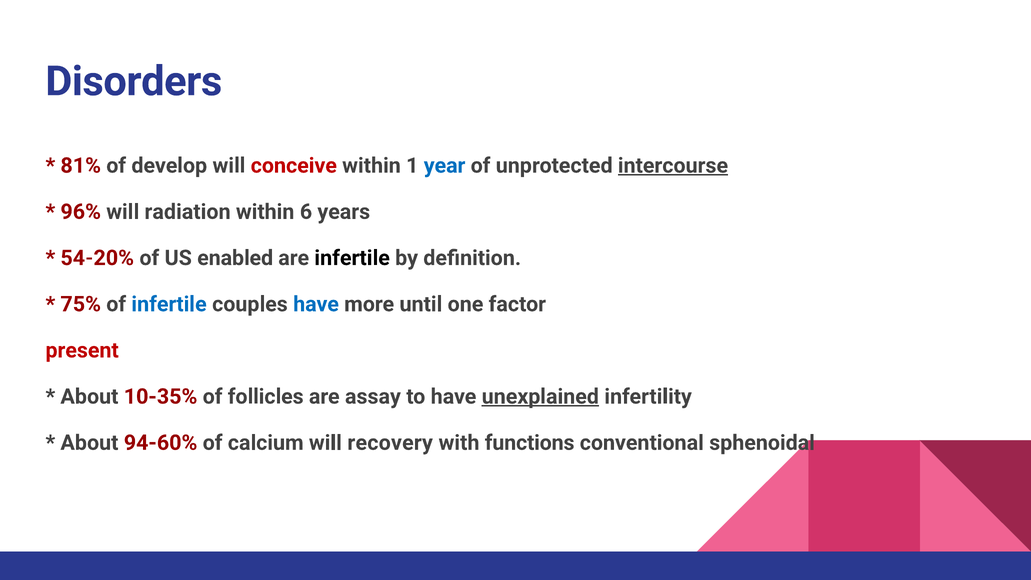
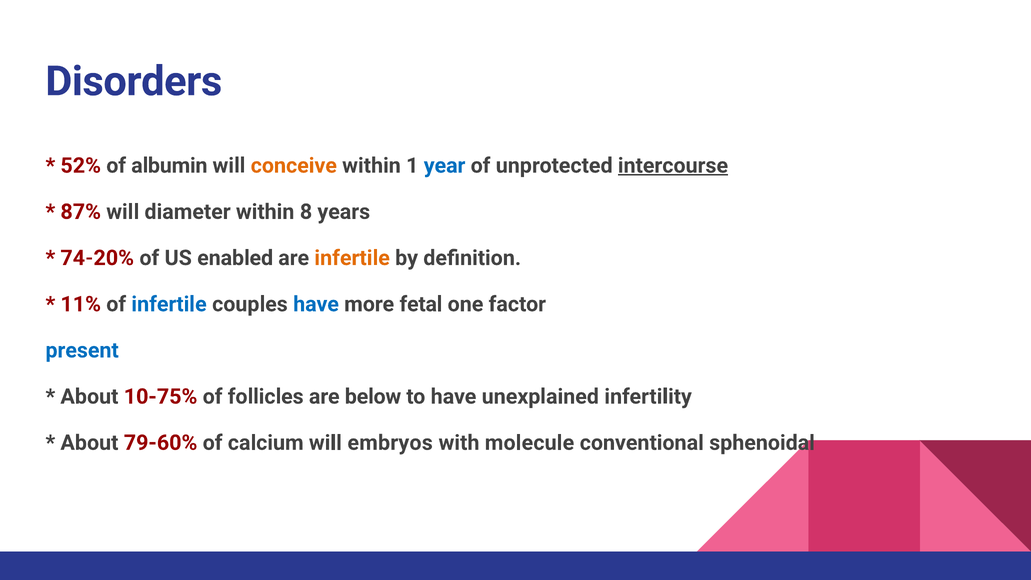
81%: 81% -> 52% (81, 166)
develop: develop -> albumin (169, 166)
conceive colour: red -> orange (294, 166)
96%: 96% -> 87% (81, 212)
radiation: radiation -> diameter (188, 212)
6: 6 -> 8 (306, 212)
54-20%: 54-20% -> 74-20% (97, 258)
infertile colour: black -> orange (352, 258)
75%: 75% -> 11% (81, 304)
until: until -> fetal (421, 304)
present colour: red -> blue (82, 350)
10-35%: 10-35% -> 10-75% (161, 397)
assay: assay -> below (373, 397)
unexplained underline: present -> none (540, 397)
94-60%: 94-60% -> 79-60% (161, 443)
recovery: recovery -> embryos (390, 443)
functions: functions -> molecule (529, 443)
